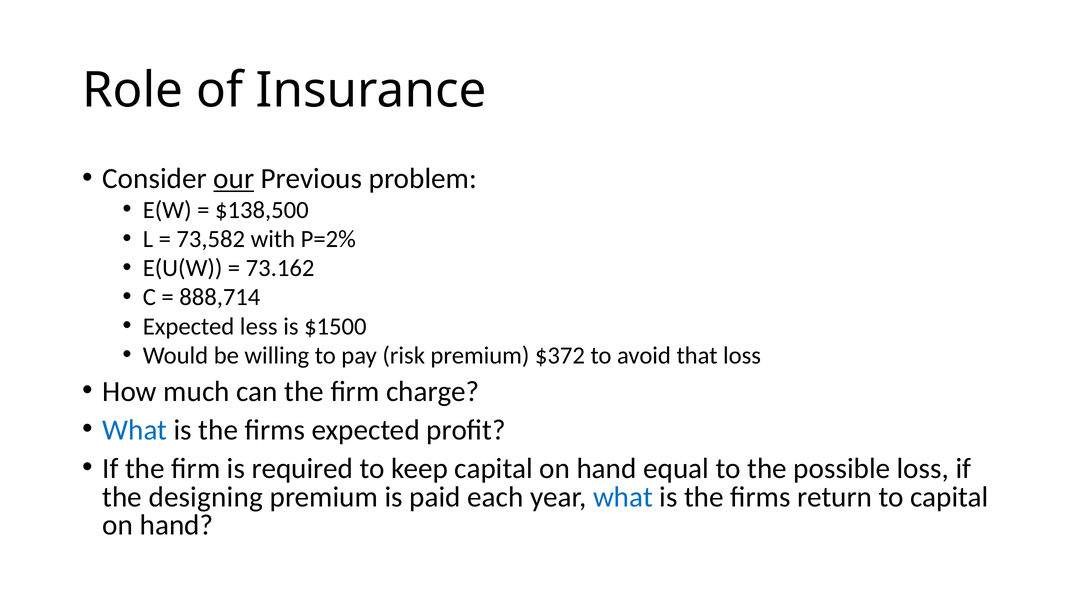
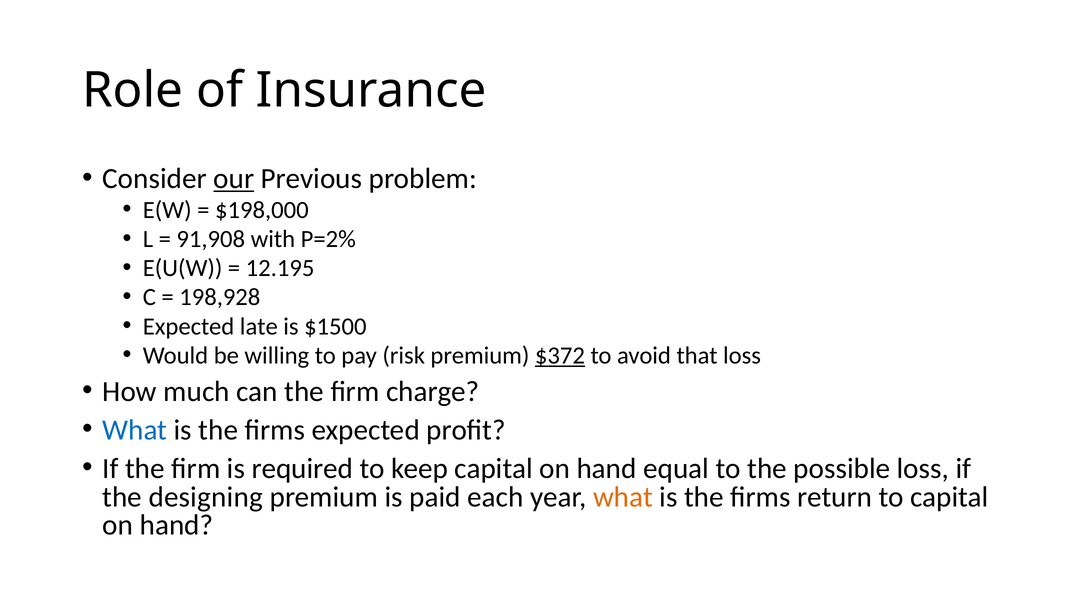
$138,500: $138,500 -> $198,000 (262, 210)
73,582: 73,582 -> 91,908 (211, 239)
73.162: 73.162 -> 12.195 (280, 268)
888,714: 888,714 -> 198,928 (220, 297)
less: less -> late (259, 326)
$372 underline: none -> present (560, 355)
what colour: blue -> orange (623, 496)
